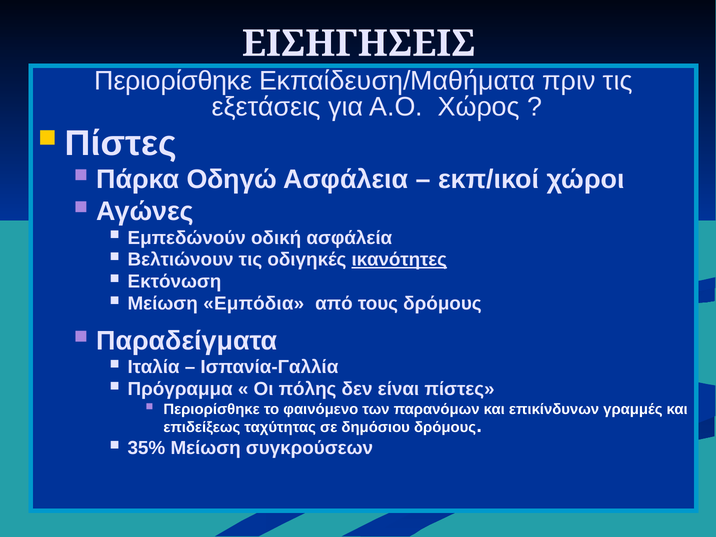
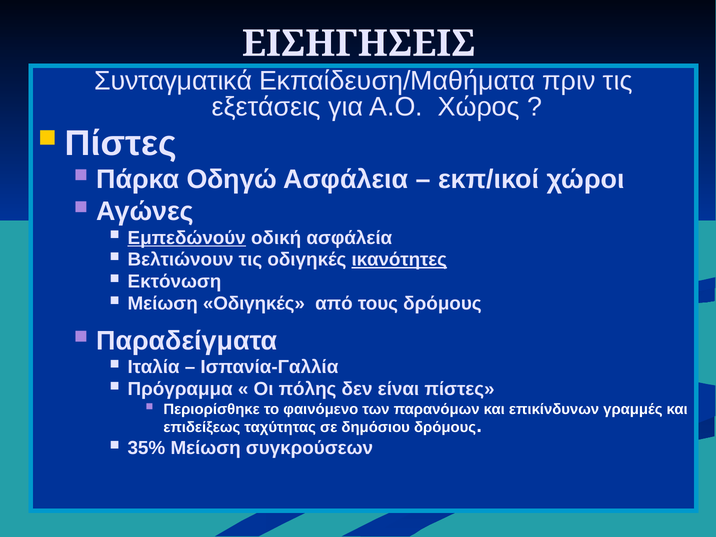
Περιορίσθηκε: Περιορίσθηκε -> Συνταγματικά (173, 81)
Εμπεδώνούν underline: none -> present (187, 238)
Μείωση Εμπόδια: Εμπόδια -> Οδιγηκές (254, 303)
